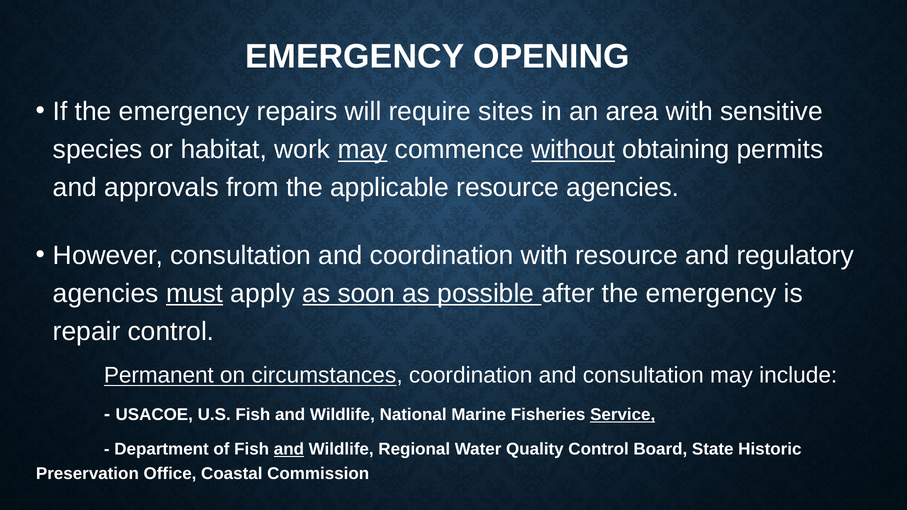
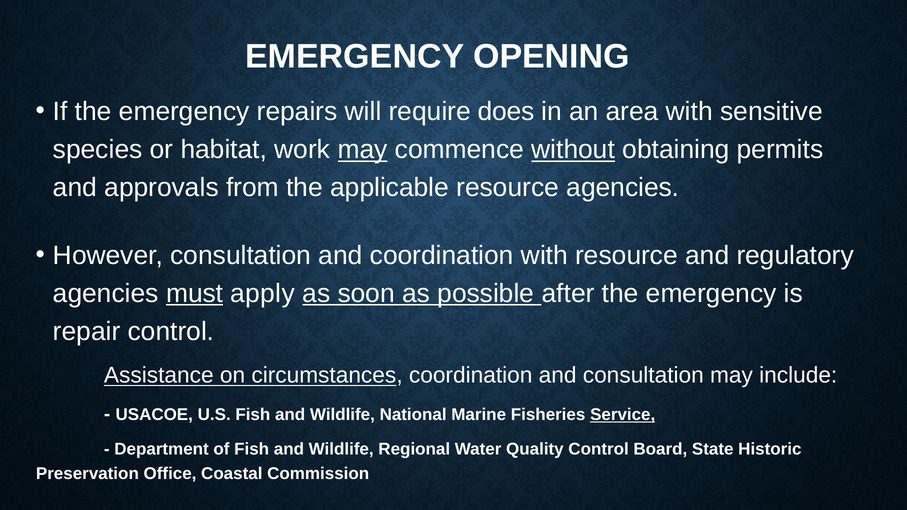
sites: sites -> does (506, 112)
Permanent: Permanent -> Assistance (159, 376)
and underline: present -> none (289, 449)
